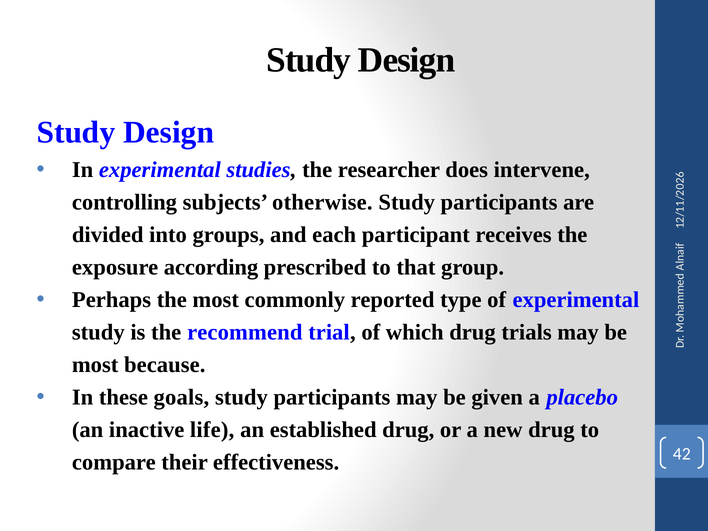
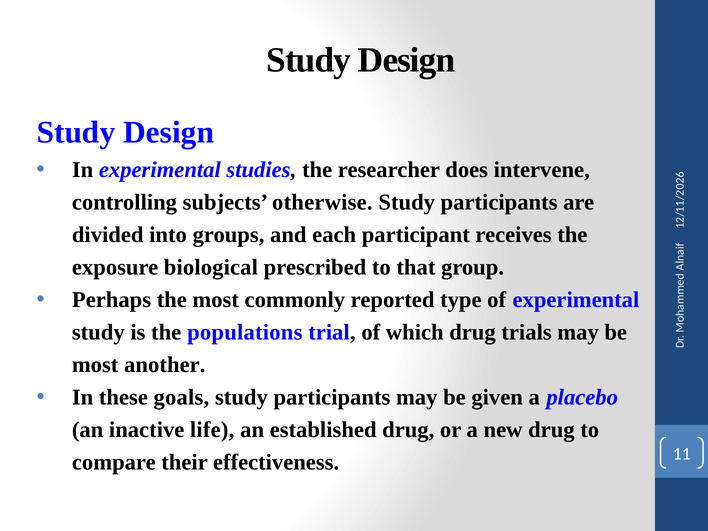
according: according -> biological (211, 267)
recommend: recommend -> populations (245, 332)
because: because -> another (165, 365)
42: 42 -> 11 (682, 454)
